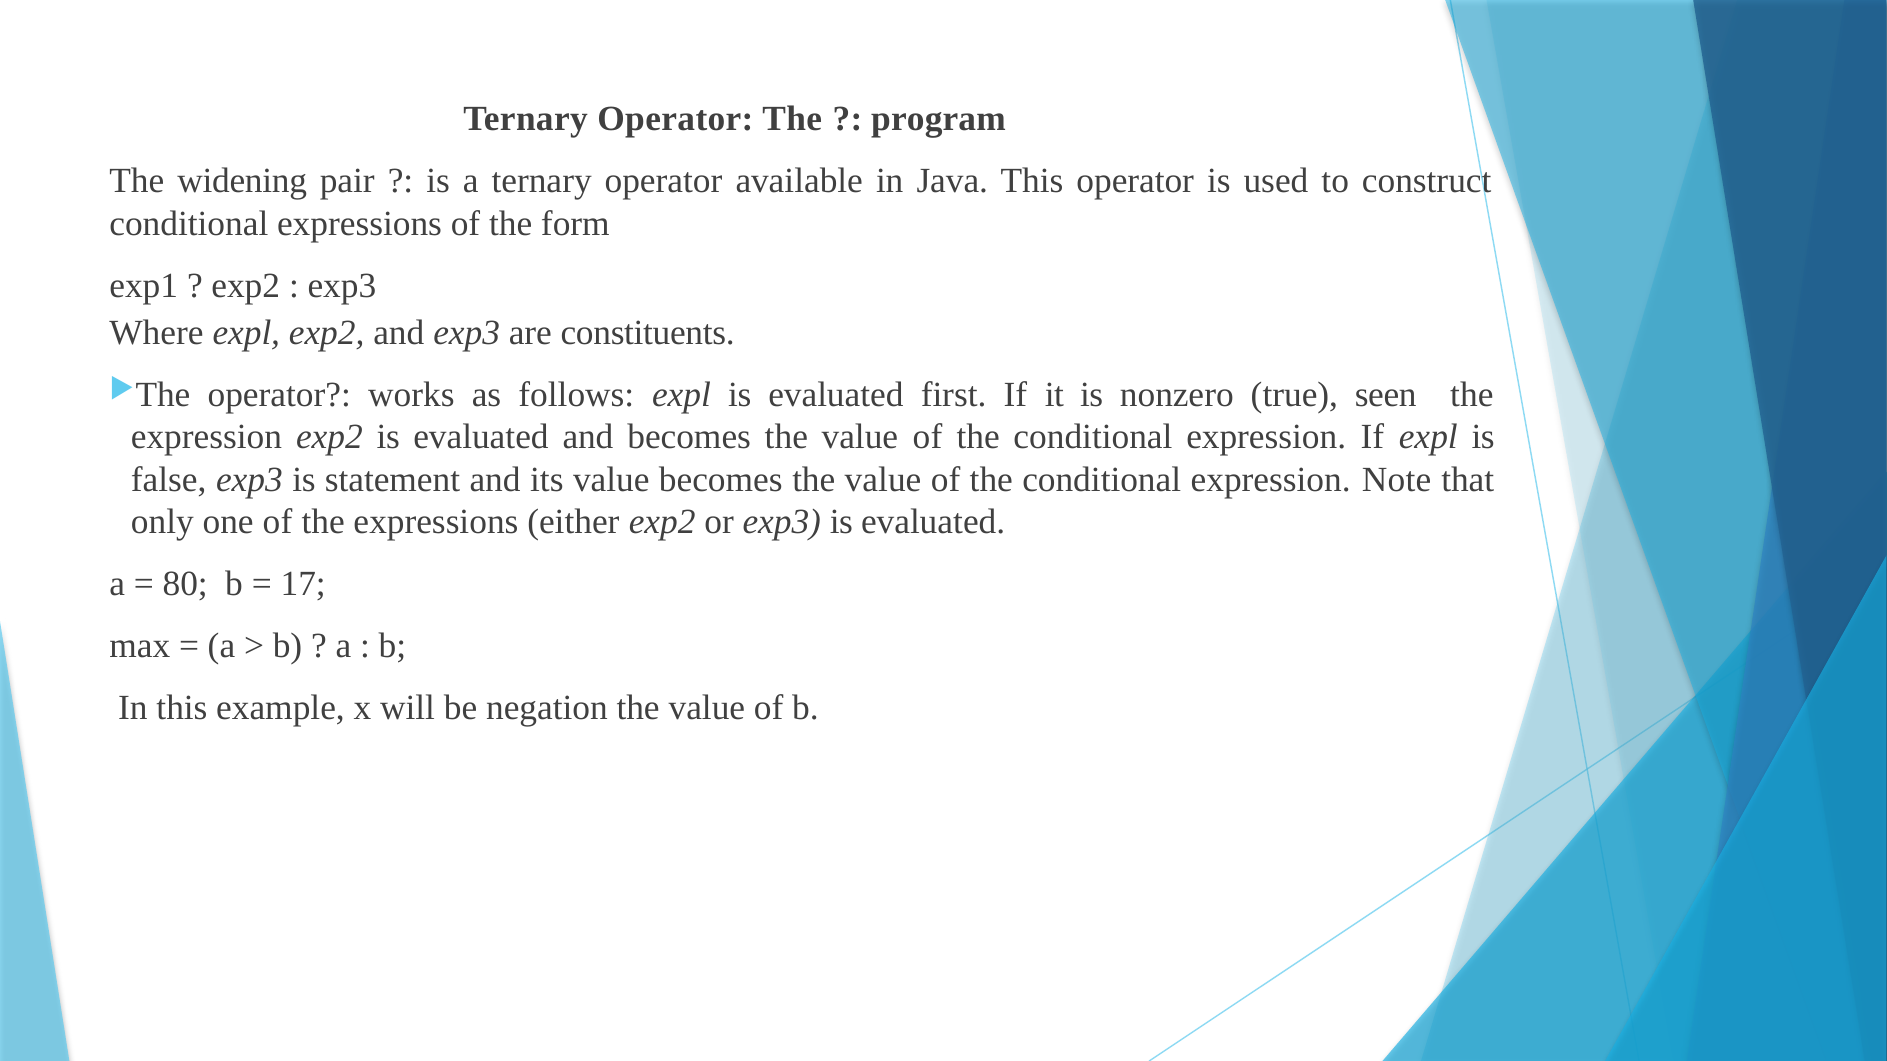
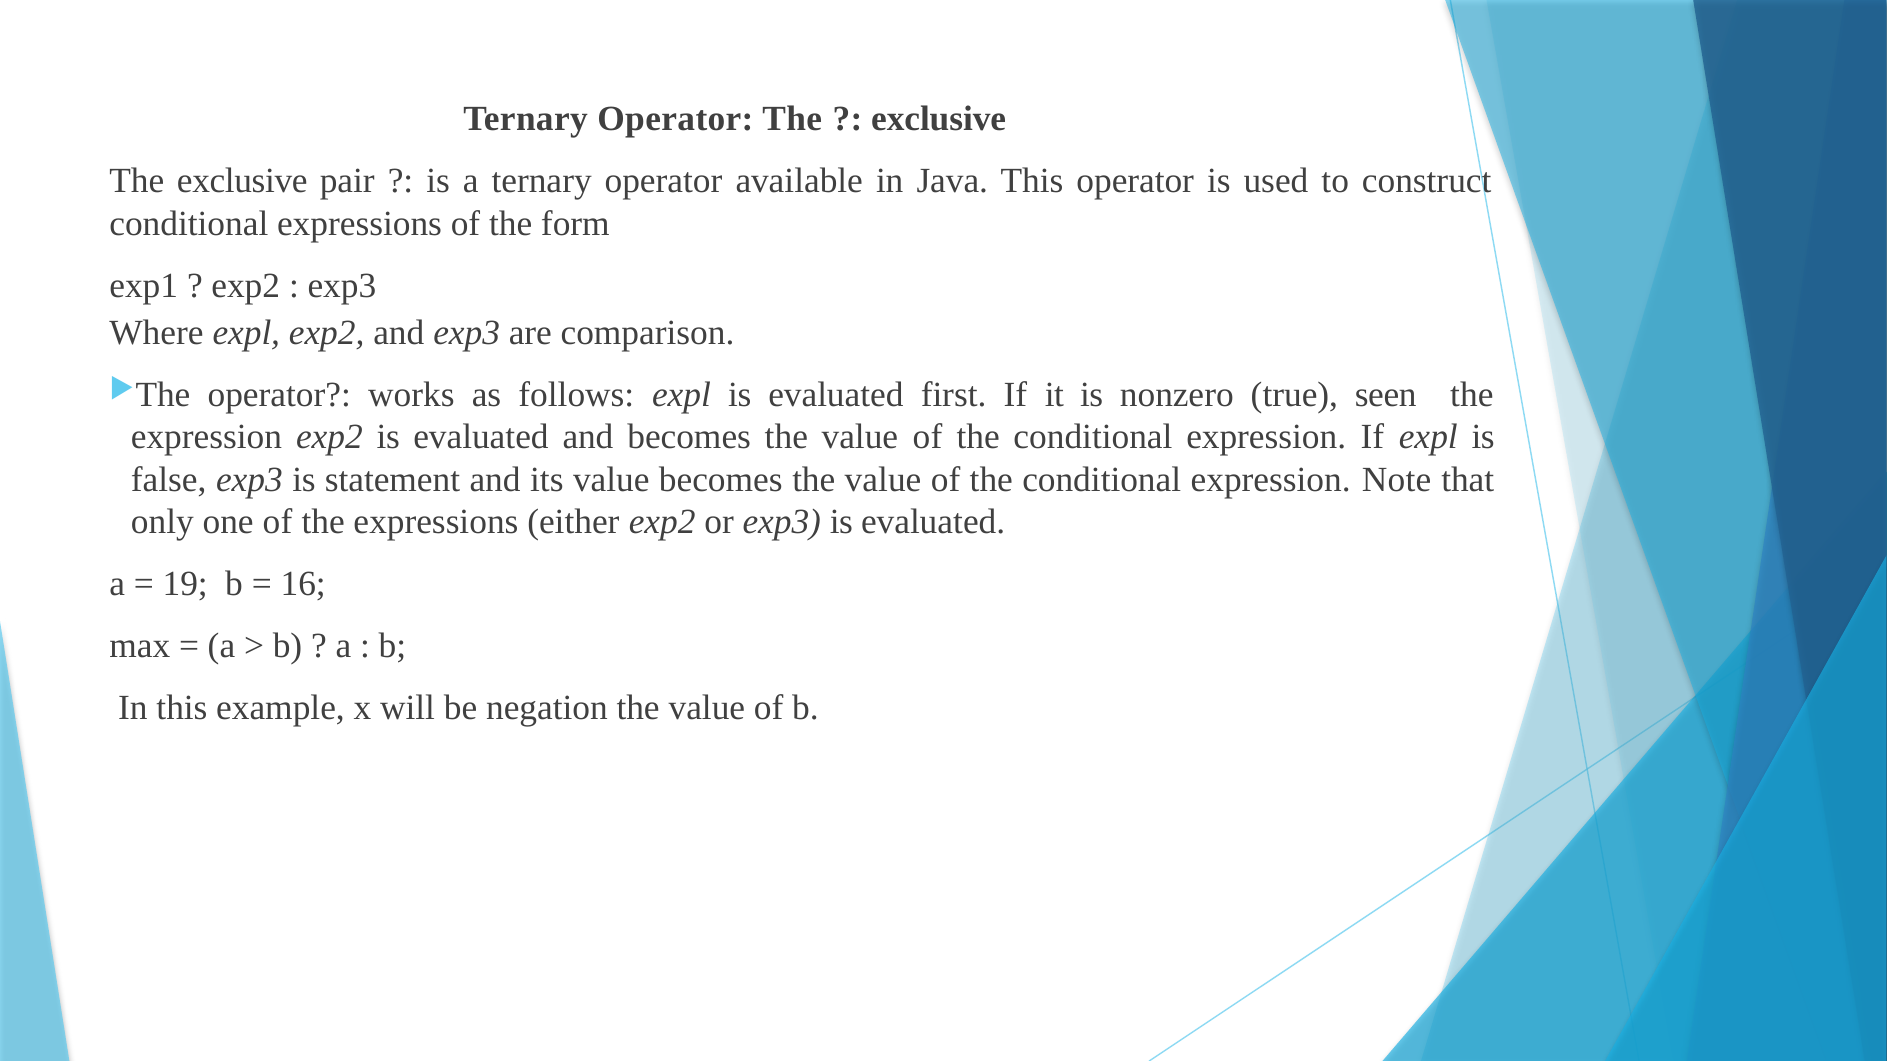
program: program -> exclusive (939, 119)
The widening: widening -> exclusive (242, 181)
constituents: constituents -> comparison (647, 333)
80: 80 -> 19 (185, 584)
17: 17 -> 16 (303, 584)
